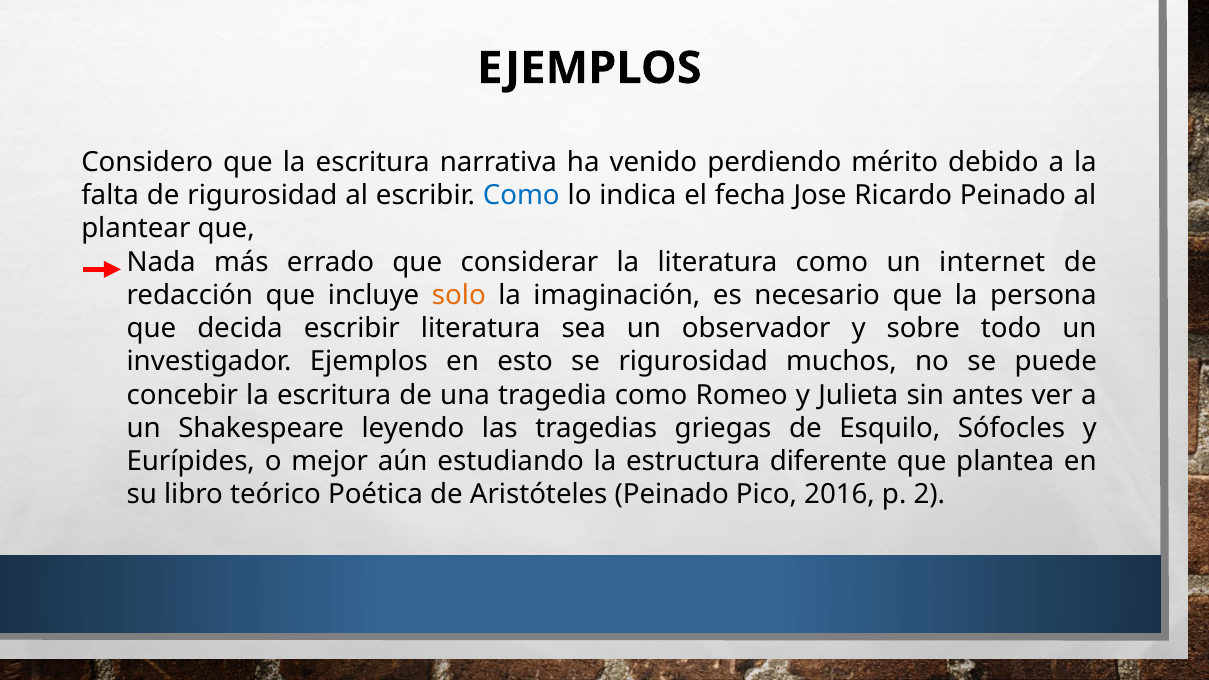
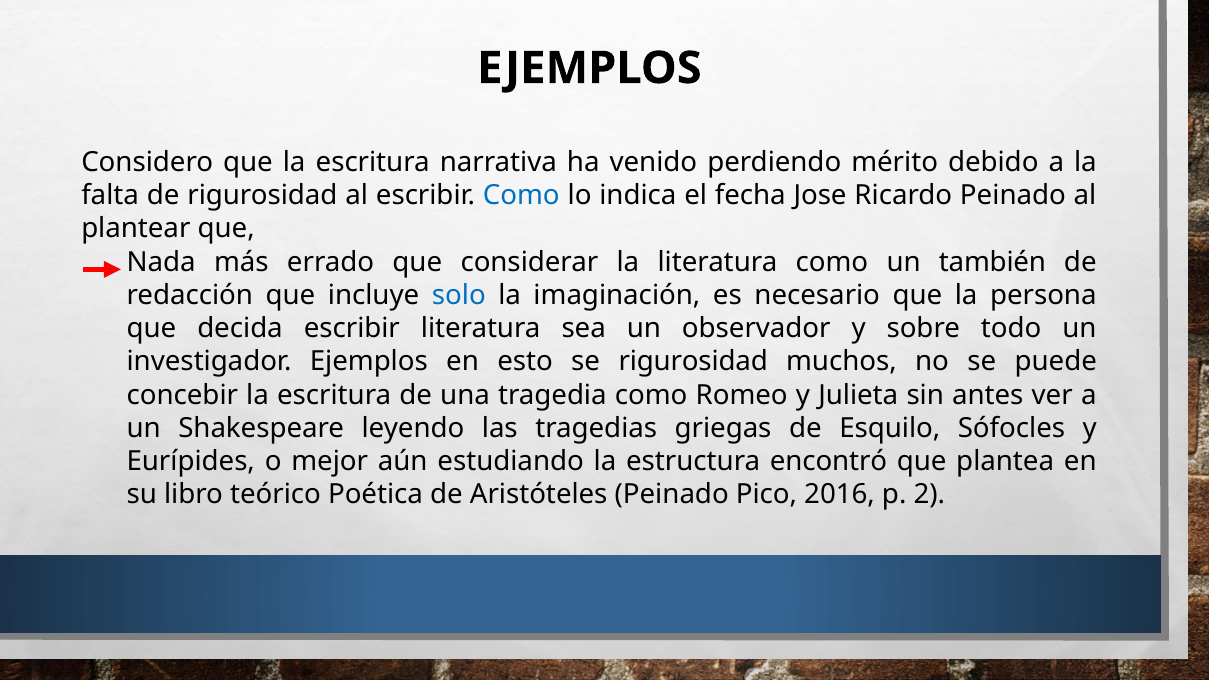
internet: internet -> también (992, 262)
solo colour: orange -> blue (459, 295)
diferente: diferente -> encontró (829, 461)
